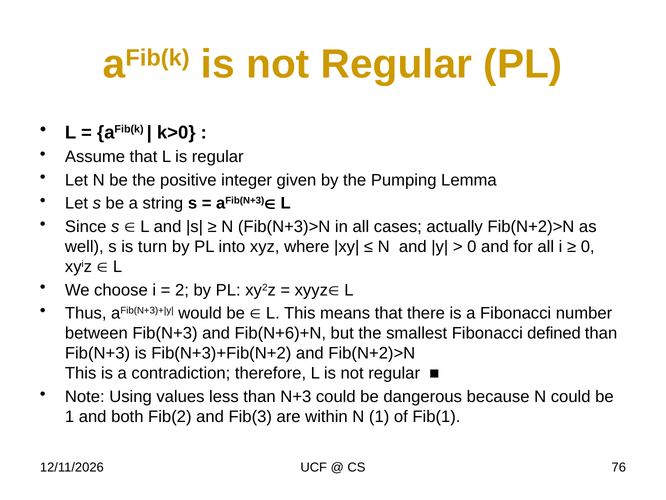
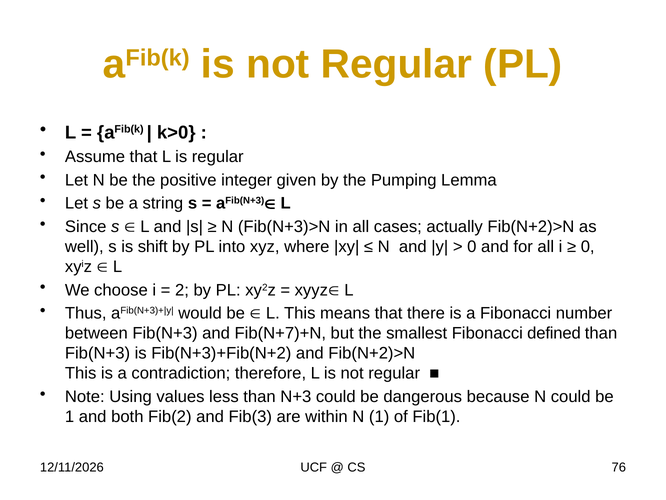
turn: turn -> shift (153, 246)
Fib(N+6)+N: Fib(N+6)+N -> Fib(N+7)+N (280, 333)
